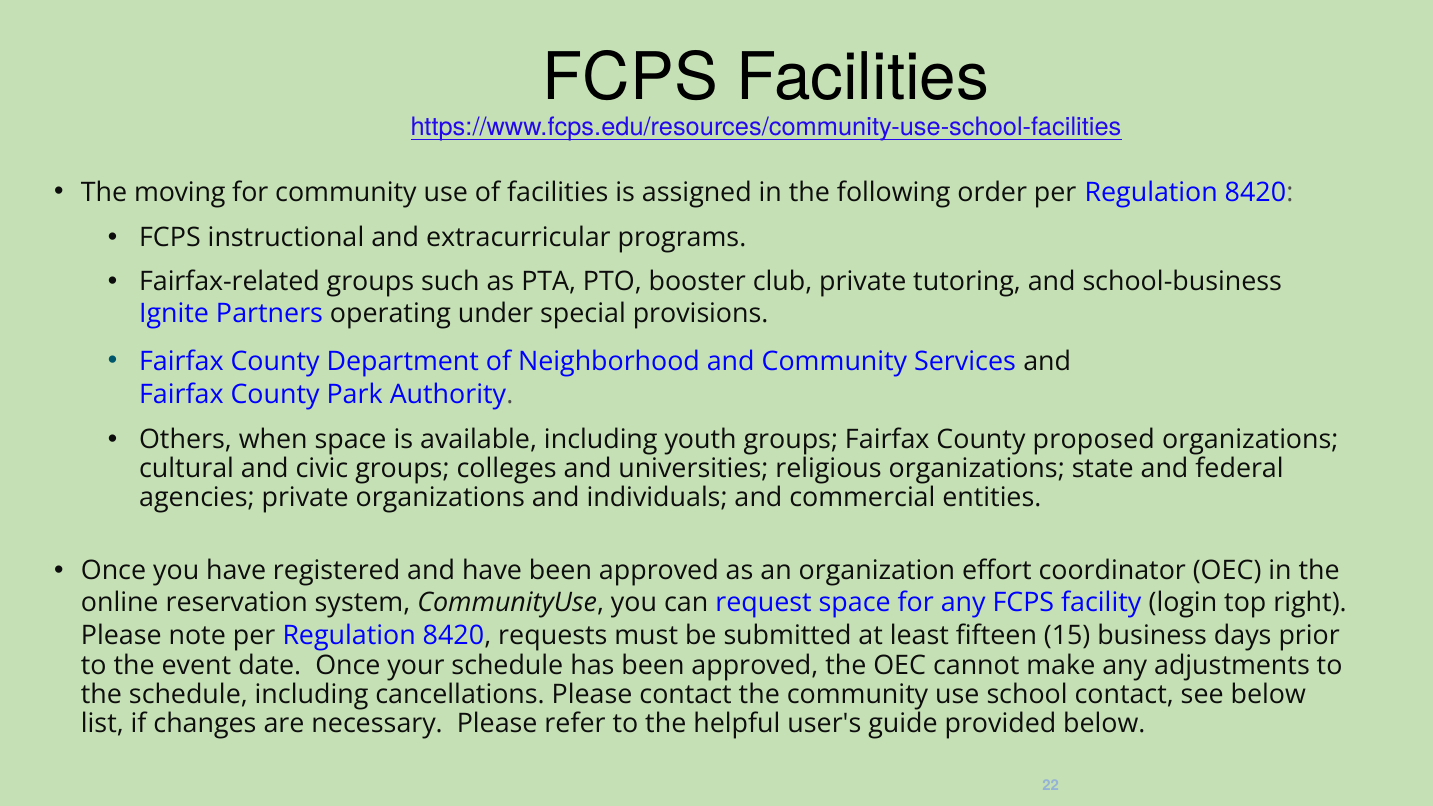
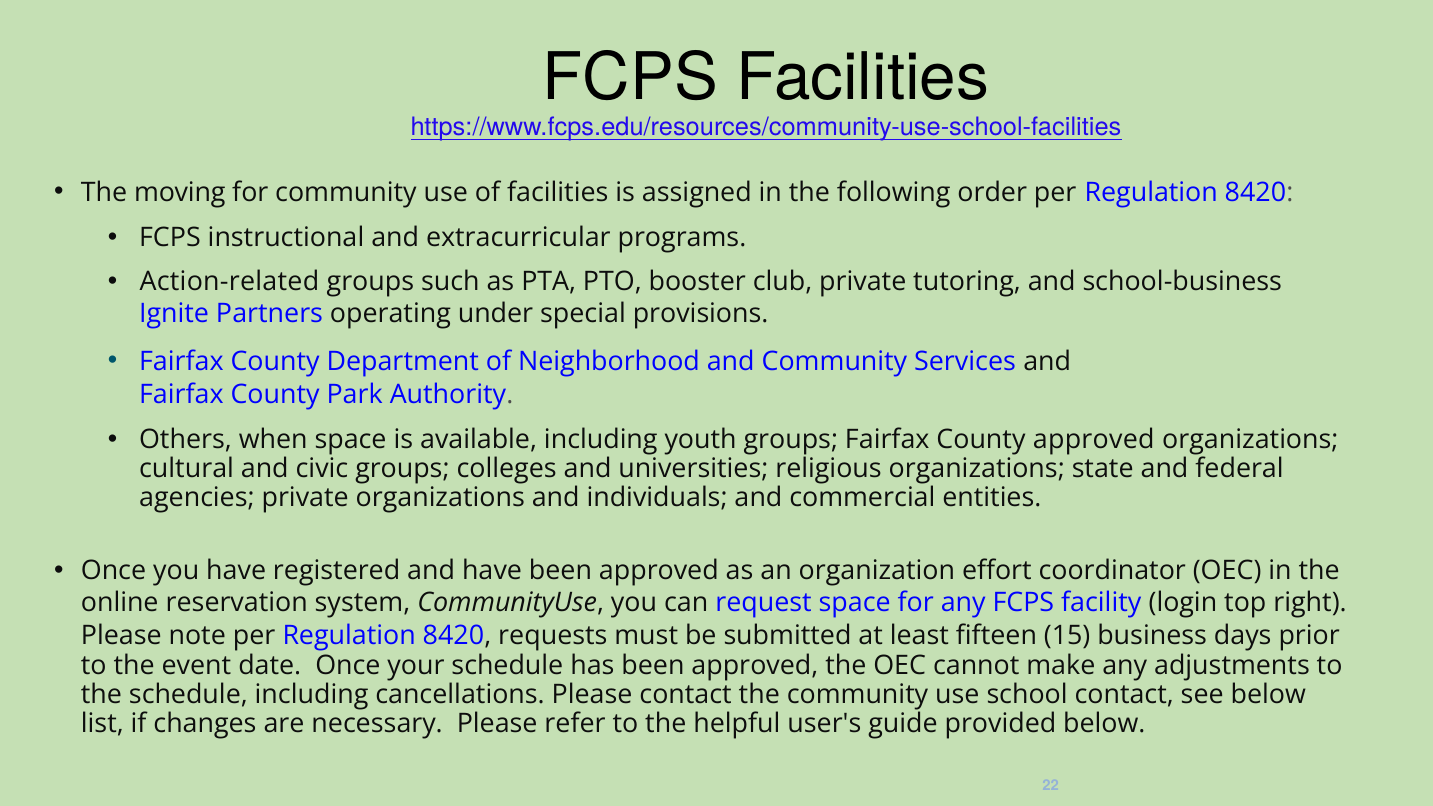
Fairfax-related: Fairfax-related -> Action-related (229, 282)
County proposed: proposed -> approved (1094, 439)
